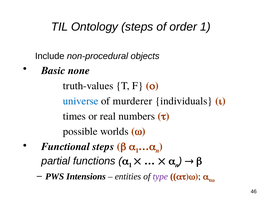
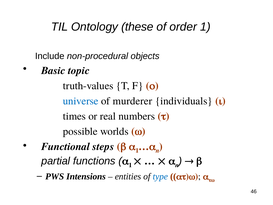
Ontology steps: steps -> these (137, 27)
none: none -> topic (79, 70)
type colour: purple -> blue (160, 176)
